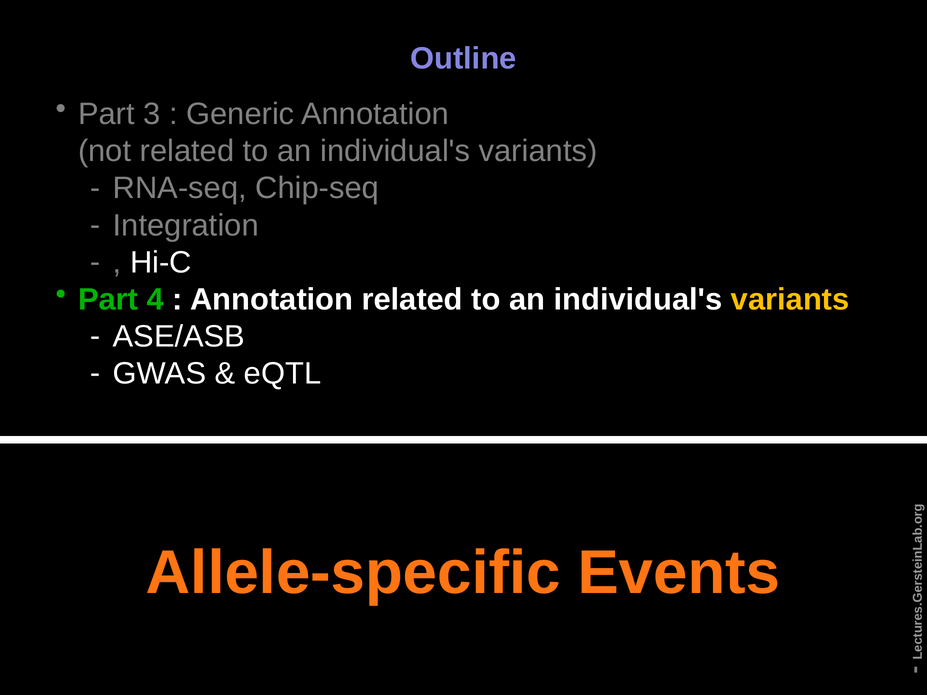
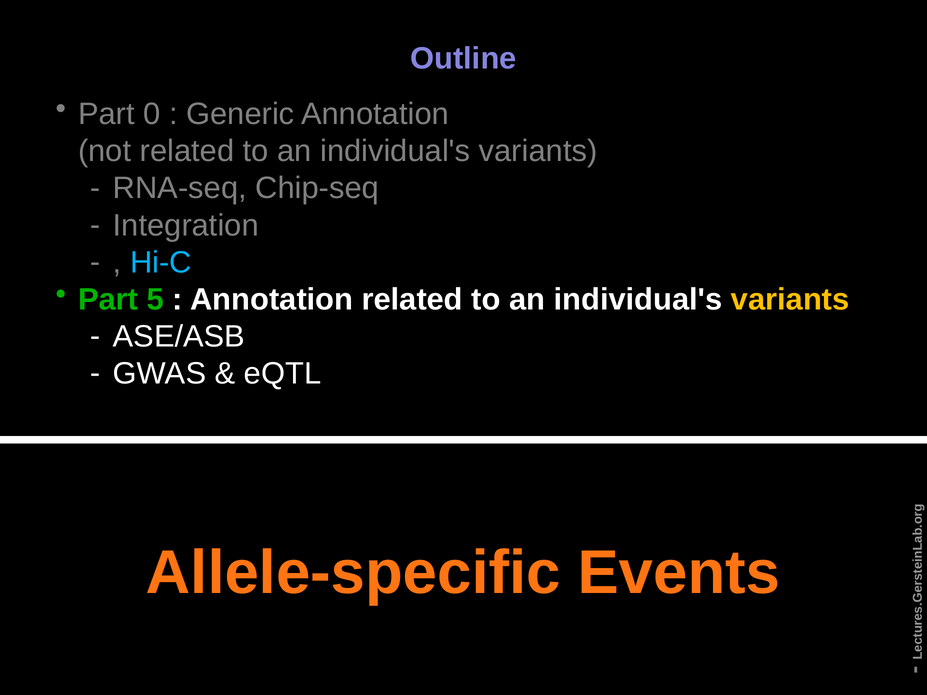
3: 3 -> 0 (152, 114)
Hi-C colour: white -> light blue (161, 262)
4: 4 -> 5 (155, 300)
